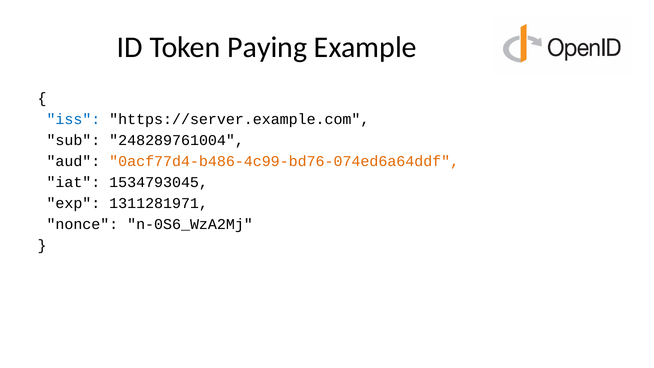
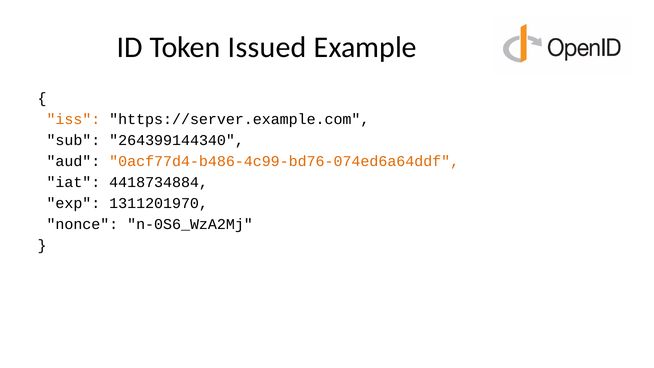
Paying: Paying -> Issued (267, 47)
iss colour: blue -> orange (73, 119)
248289761004: 248289761004 -> 264399144340 (177, 140)
1534793045: 1534793045 -> 4418734884 (159, 182)
1311281971: 1311281971 -> 1311201970 (159, 203)
